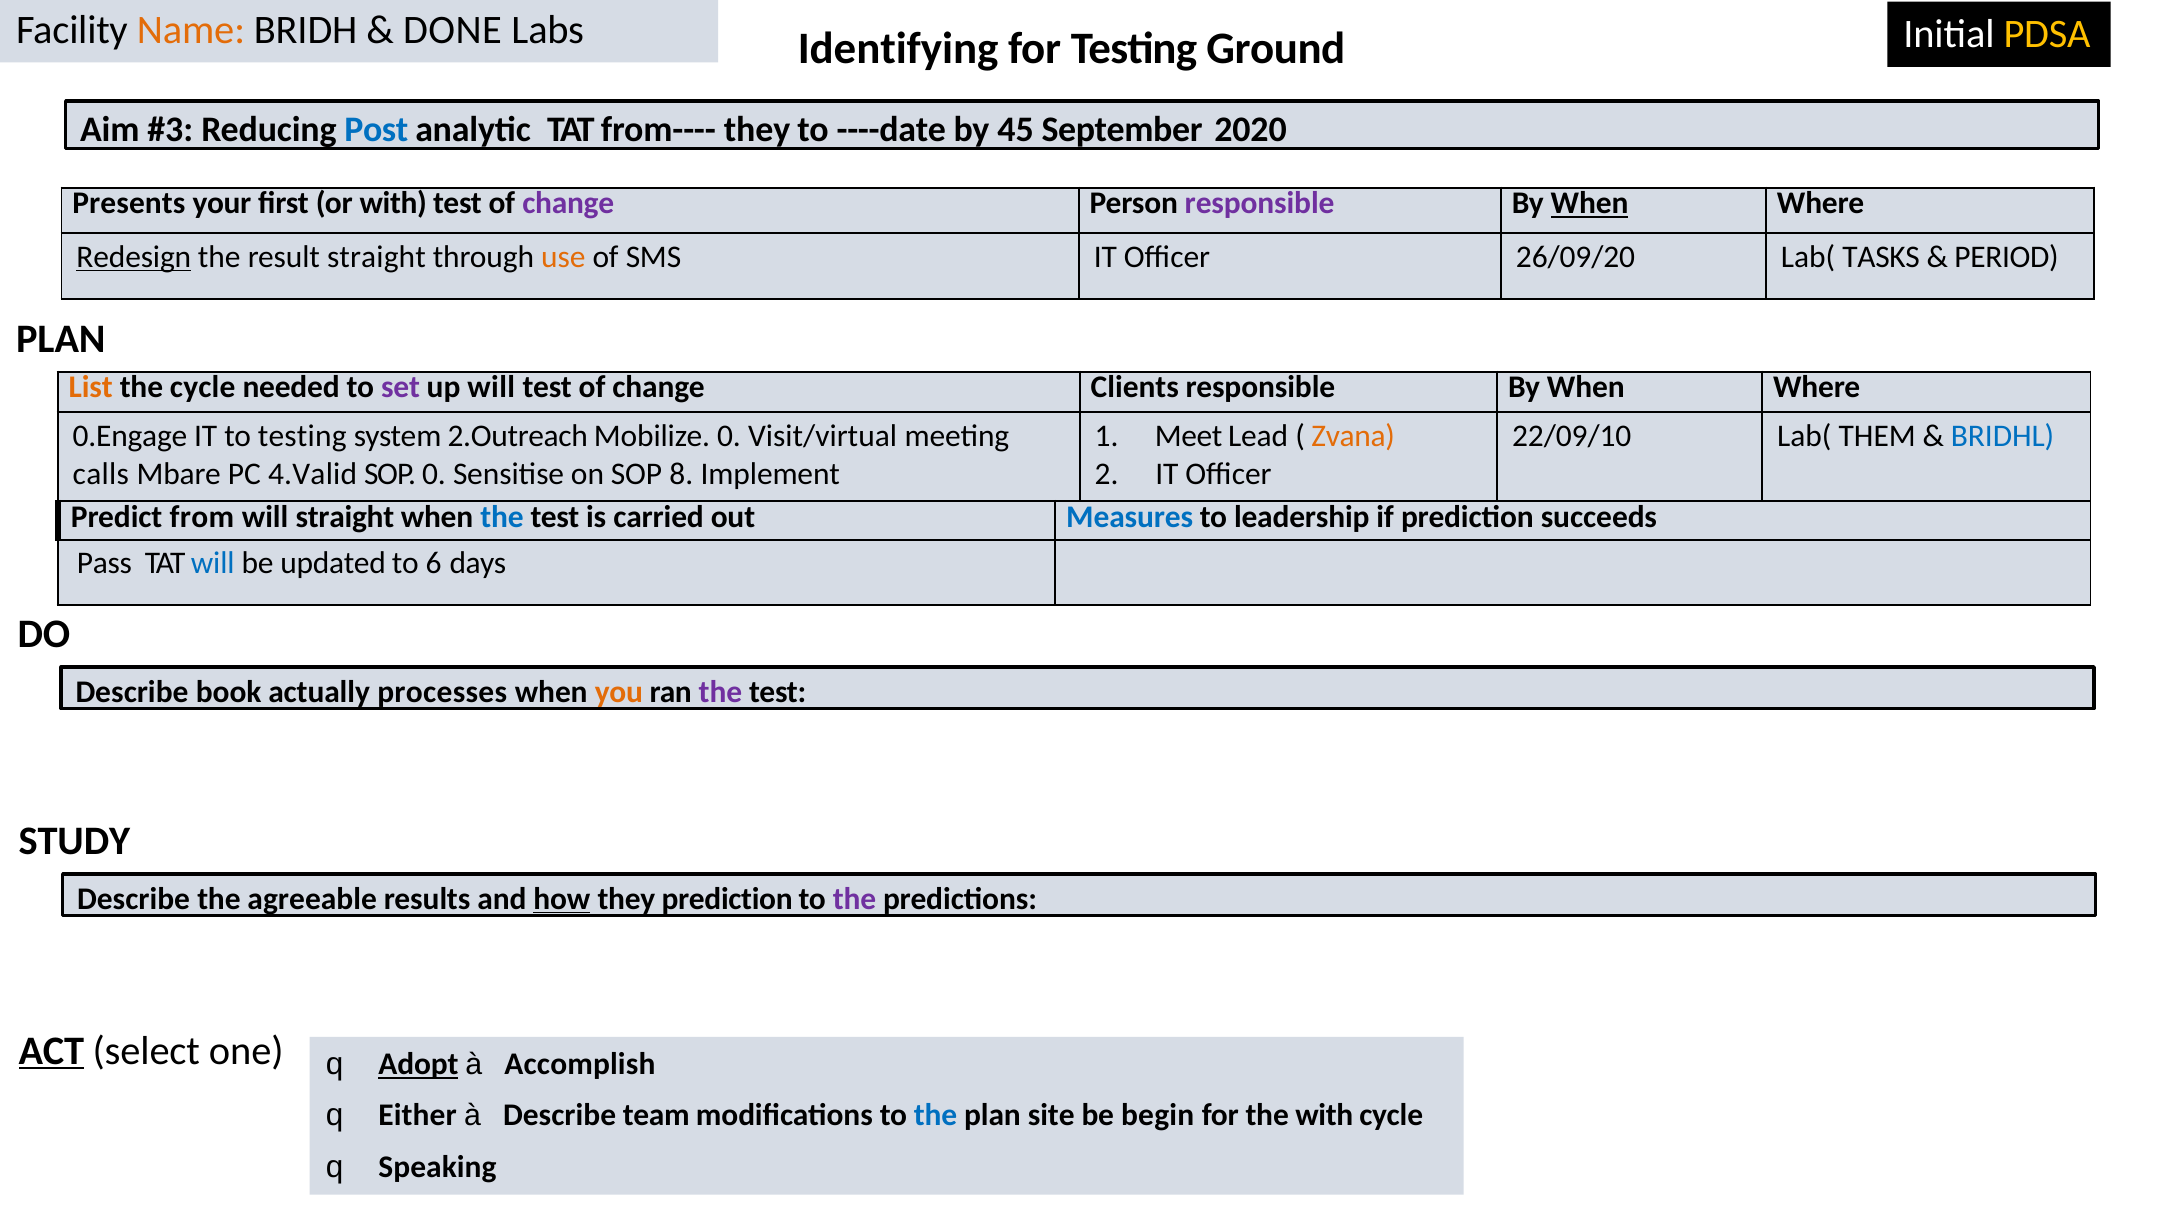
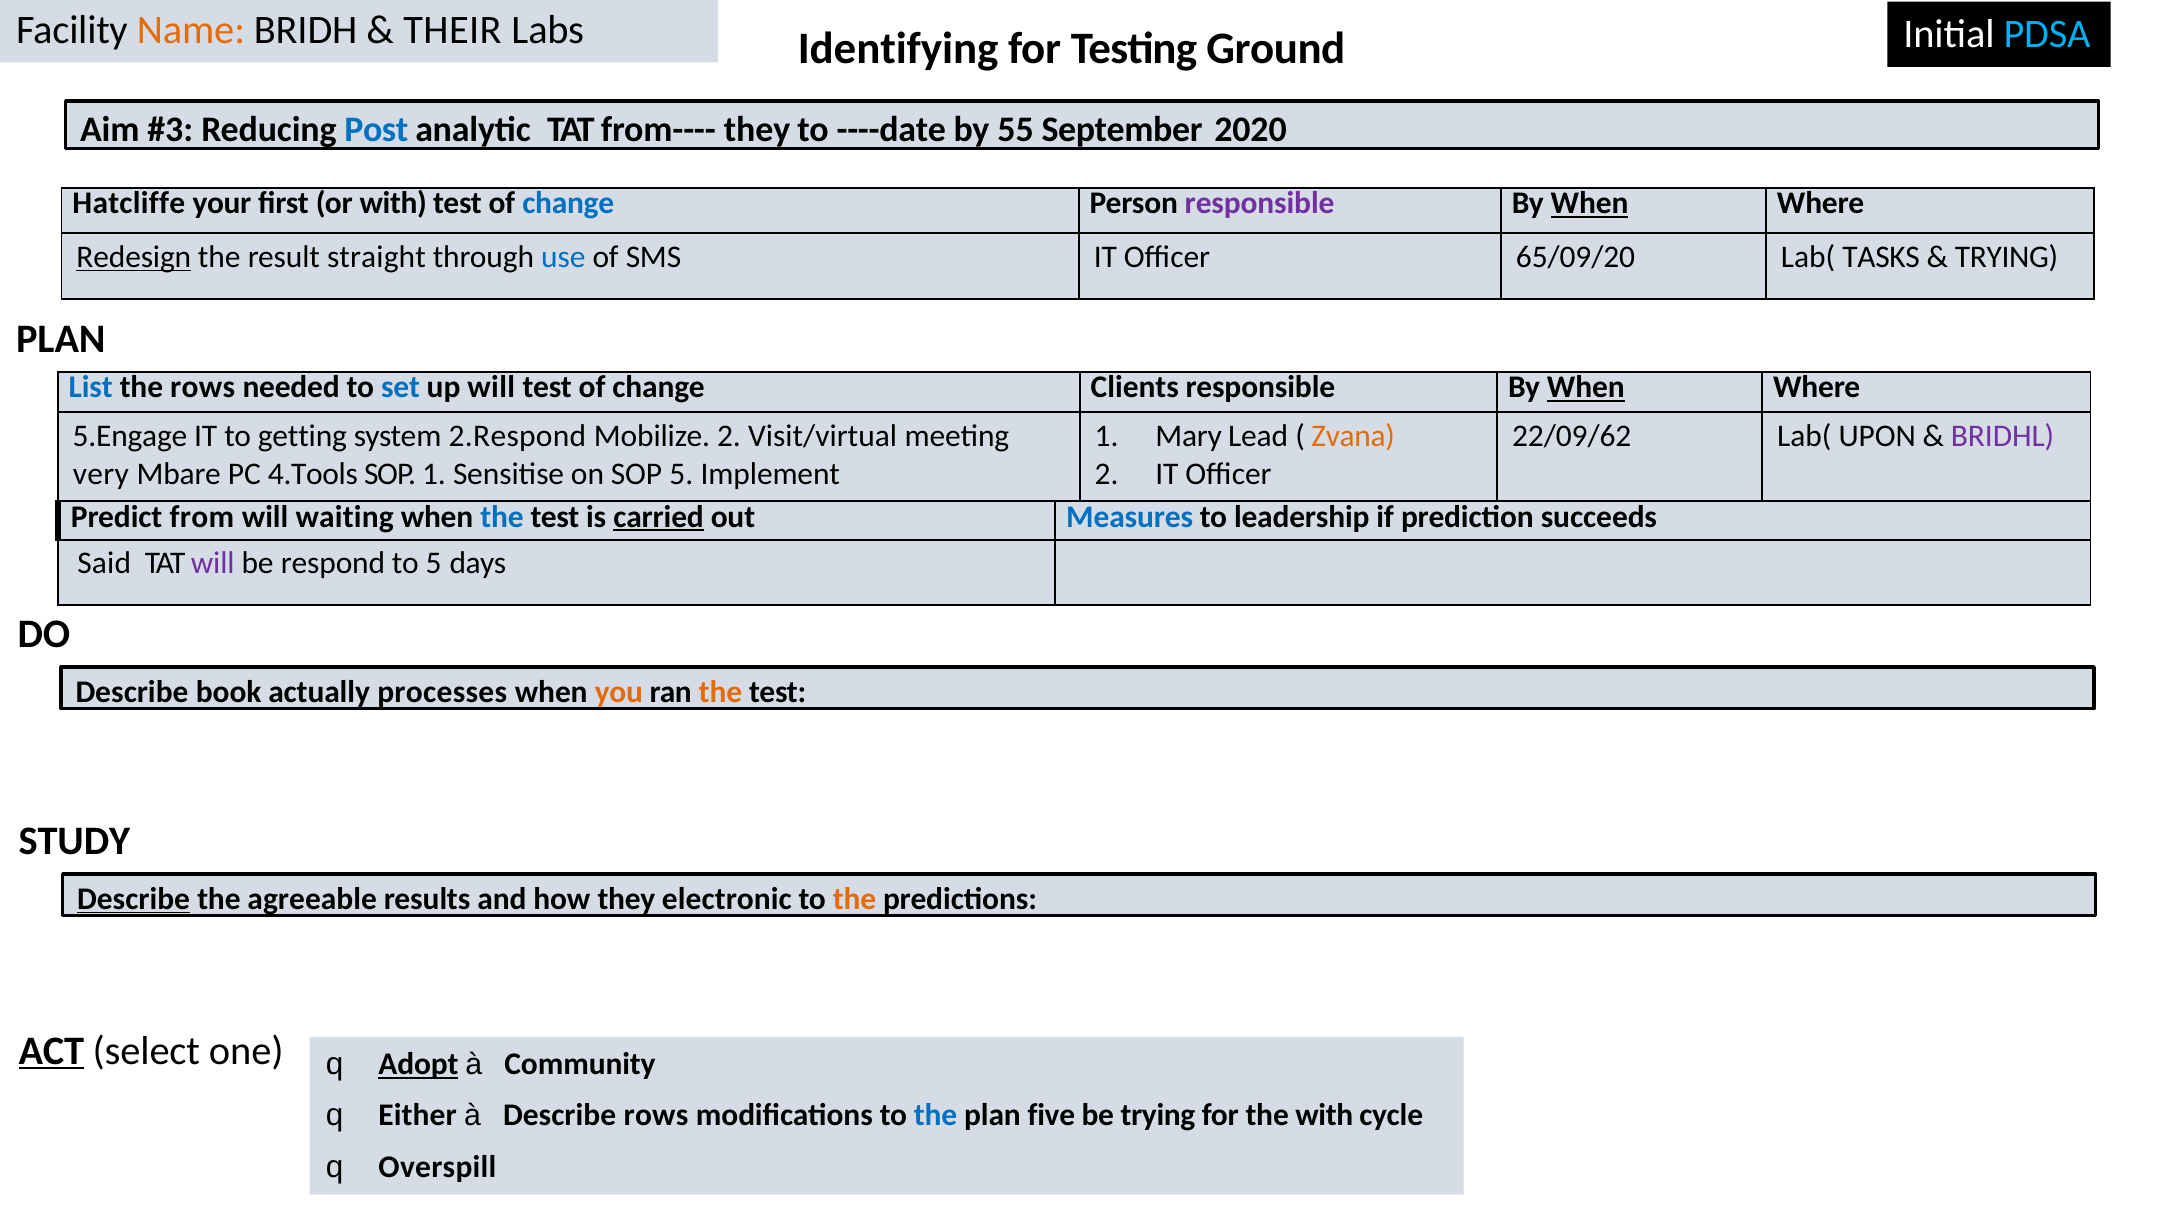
DONE: DONE -> THEIR (452, 30)
PDSA colour: yellow -> light blue (2047, 35)
45: 45 -> 55 (1016, 129)
Presents: Presents -> Hatcliffe (129, 203)
change colour: purple -> blue (568, 203)
use colour: orange -> blue (563, 257)
26/09/20: 26/09/20 -> 65/09/20 (1576, 257)
PERIOD: PERIOD -> TRYING (2007, 257)
List colour: orange -> blue (91, 388)
the cycle: cycle -> rows (203, 388)
set colour: purple -> blue (400, 388)
When underline: none -> present (1586, 388)
0.Engage: 0.Engage -> 5.Engage (130, 436)
to testing: testing -> getting (302, 436)
2.Outreach: 2.Outreach -> 2.Respond (517, 436)
Mobilize 0: 0 -> 2 (729, 436)
Meet: Meet -> Mary (1189, 436)
22/09/10: 22/09/10 -> 22/09/62 (1572, 436)
THEM: THEM -> UPON (1877, 436)
BRIDHL colour: blue -> purple (2003, 436)
calls: calls -> very (101, 474)
4.Valid: 4.Valid -> 4.Tools (313, 474)
SOP 0: 0 -> 1 (434, 474)
SOP 8: 8 -> 5 (681, 474)
will straight: straight -> waiting (345, 517)
carried underline: none -> present (659, 517)
Pass: Pass -> Said (104, 564)
will colour: blue -> purple (213, 564)
updated: updated -> respond (333, 564)
to 6: 6 -> 5 (434, 564)
the colour: purple -> orange (720, 692)
Describe underline: none -> present (134, 899)
how underline: present -> none (562, 899)
they prediction: prediction -> electronic (727, 899)
the colour: purple -> orange (854, 899)
Accomplish: Accomplish -> Community (580, 1064)
Describe team: team -> rows (656, 1116)
site: site -> five (1051, 1116)
be begin: begin -> trying (1158, 1116)
Speaking: Speaking -> Overspill (437, 1167)
